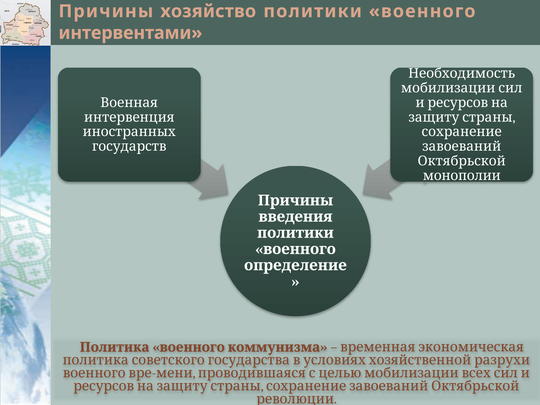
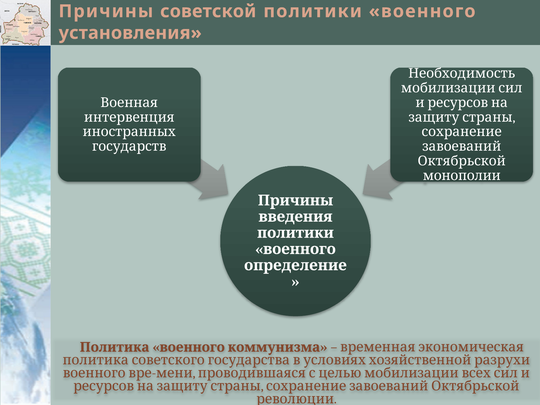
хозяйство: хозяйство -> советской (208, 11)
интервентами: интервентами -> установления (130, 33)
